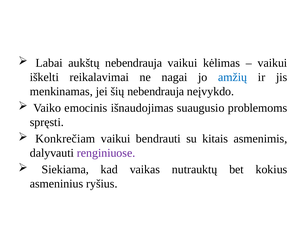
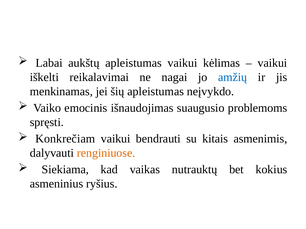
aukštų nebendrauja: nebendrauja -> apleistumas (134, 63)
šių nebendrauja: nebendrauja -> apleistumas (156, 92)
renginiuose colour: purple -> orange (106, 153)
